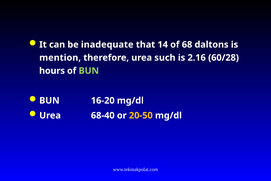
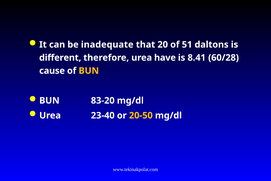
14: 14 -> 20 (163, 45)
68: 68 -> 51 (187, 45)
mention: mention -> different (60, 58)
such: such -> have (165, 58)
2.16: 2.16 -> 8.41 (197, 58)
hours: hours -> cause (52, 71)
BUN colour: light green -> yellow (89, 71)
16-20: 16-20 -> 83-20 (103, 101)
68-40: 68-40 -> 23-40 (103, 116)
